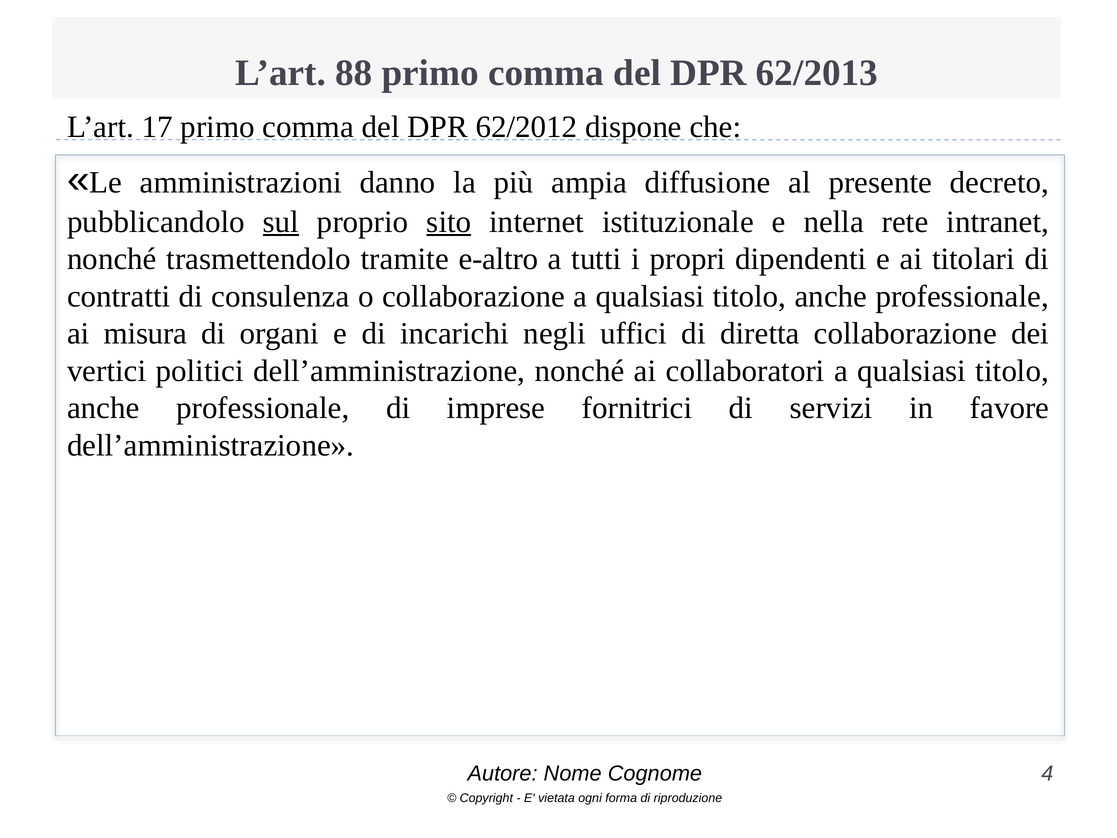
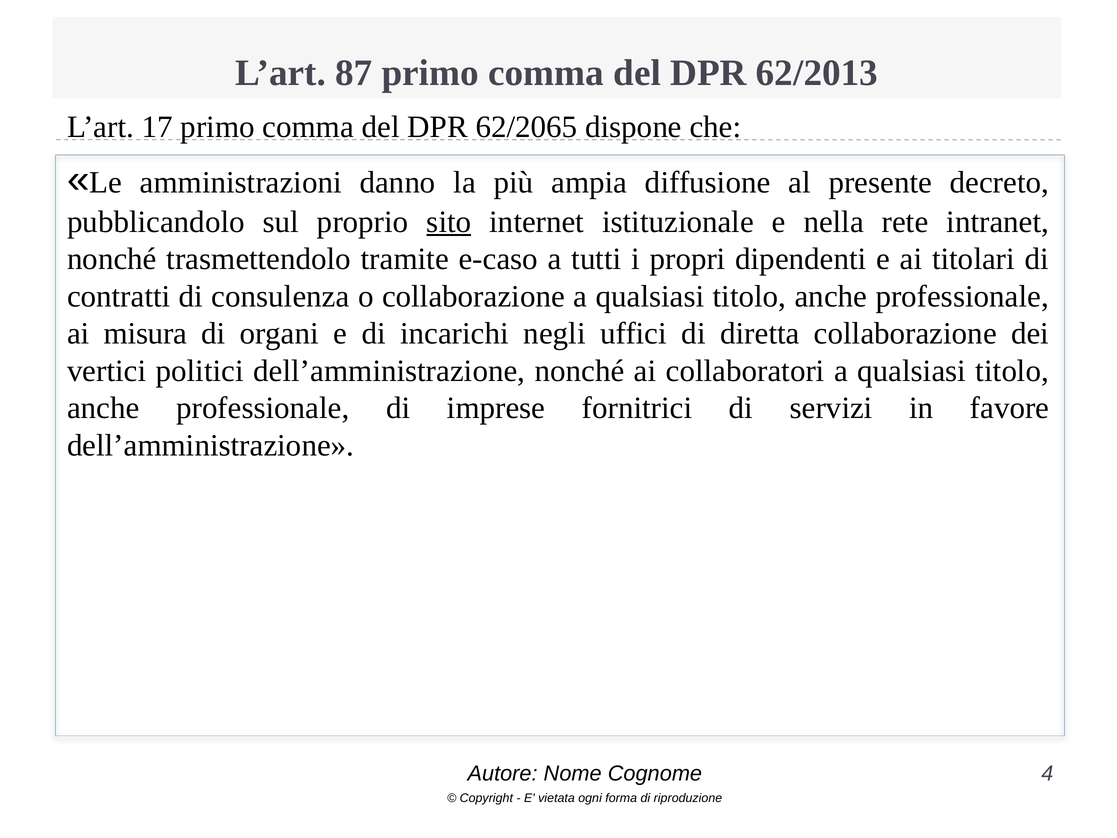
88: 88 -> 87 (354, 73)
62/2012: 62/2012 -> 62/2065 (527, 127)
sul underline: present -> none (281, 222)
e-altro: e-altro -> e-caso (498, 259)
